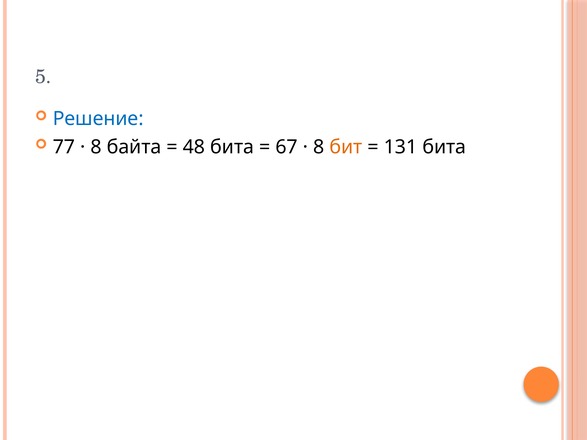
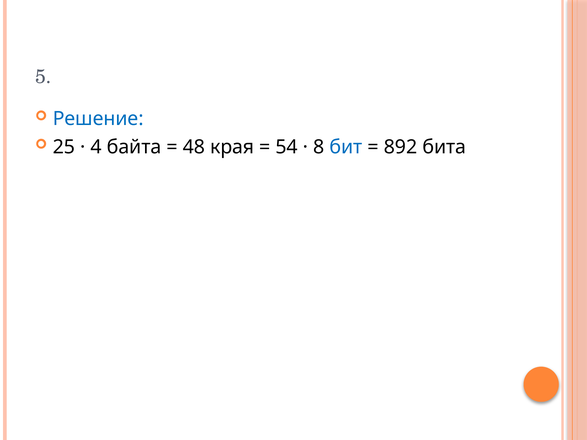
77: 77 -> 25 (64, 147)
8: 8 -> 4 (96, 147)
48 бита: бита -> края (232, 147)
67: 67 -> 54 (287, 147)
бит colour: orange -> blue (346, 147)
131: 131 -> 892 (401, 147)
